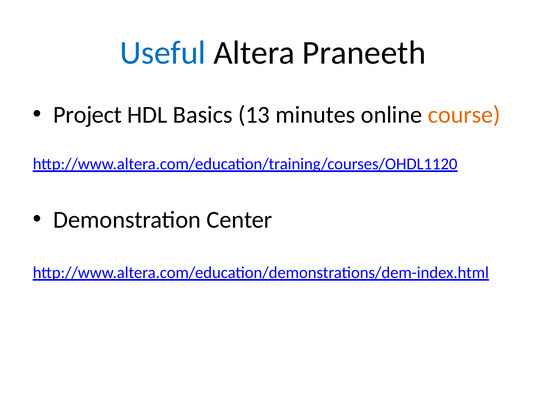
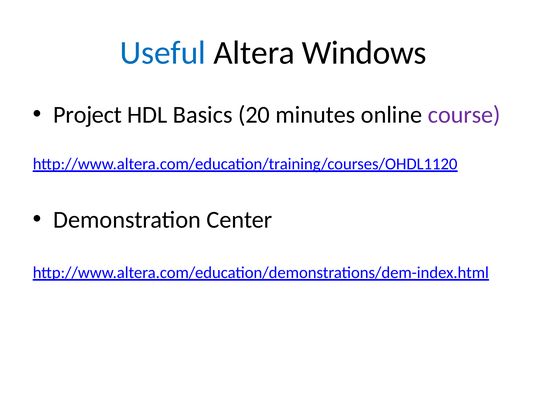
Praneeth: Praneeth -> Windows (364, 53)
13: 13 -> 20 (254, 115)
course colour: orange -> purple (464, 115)
